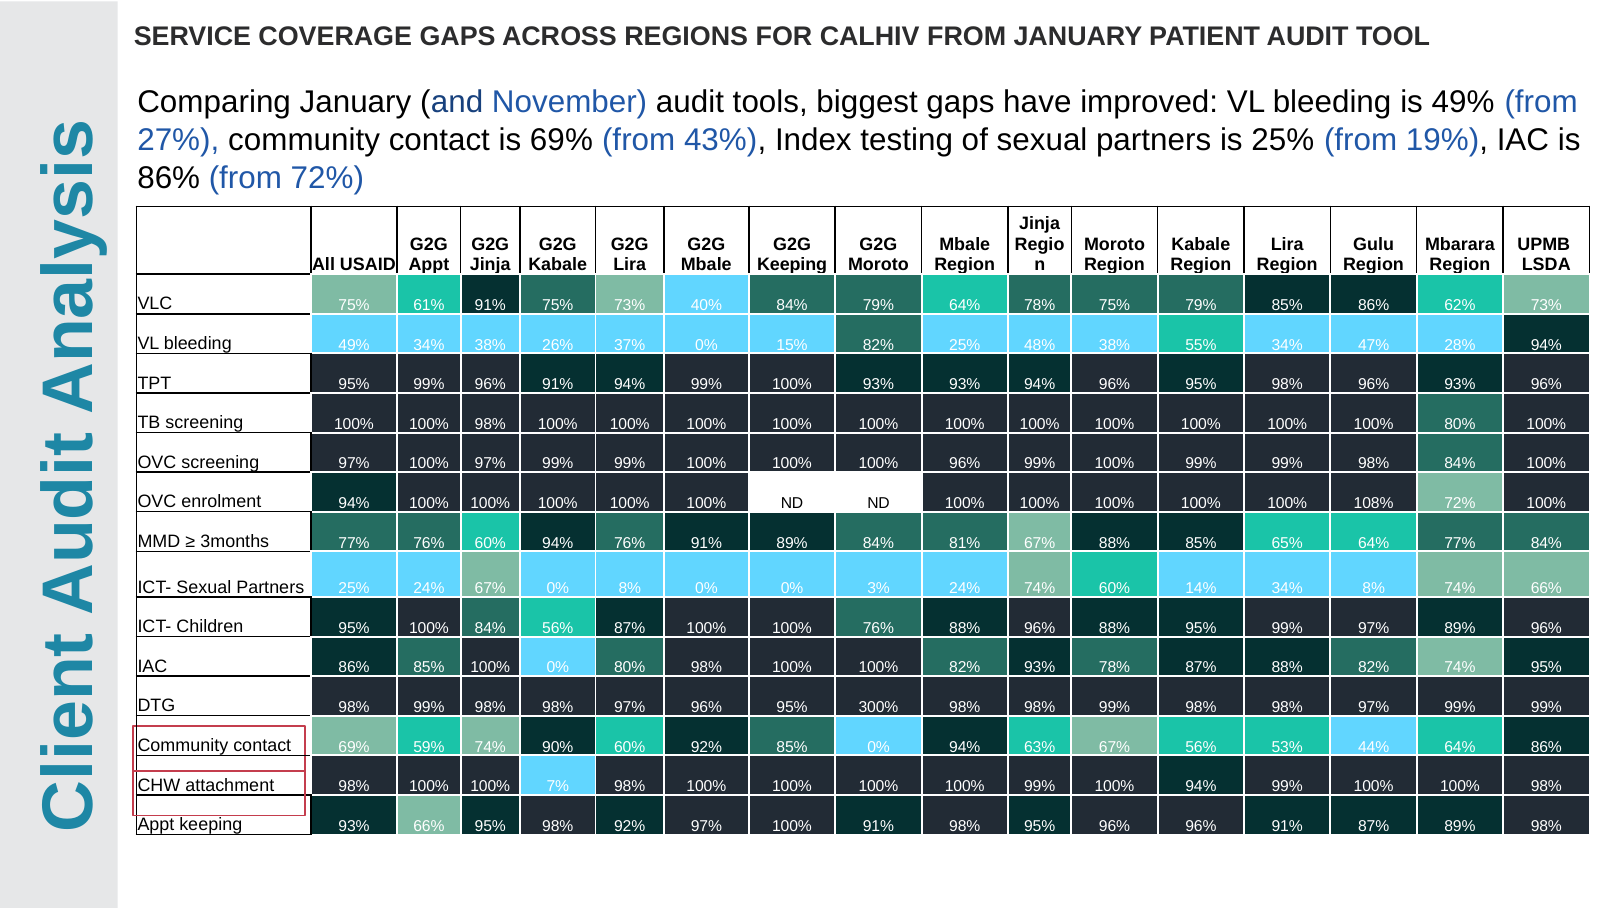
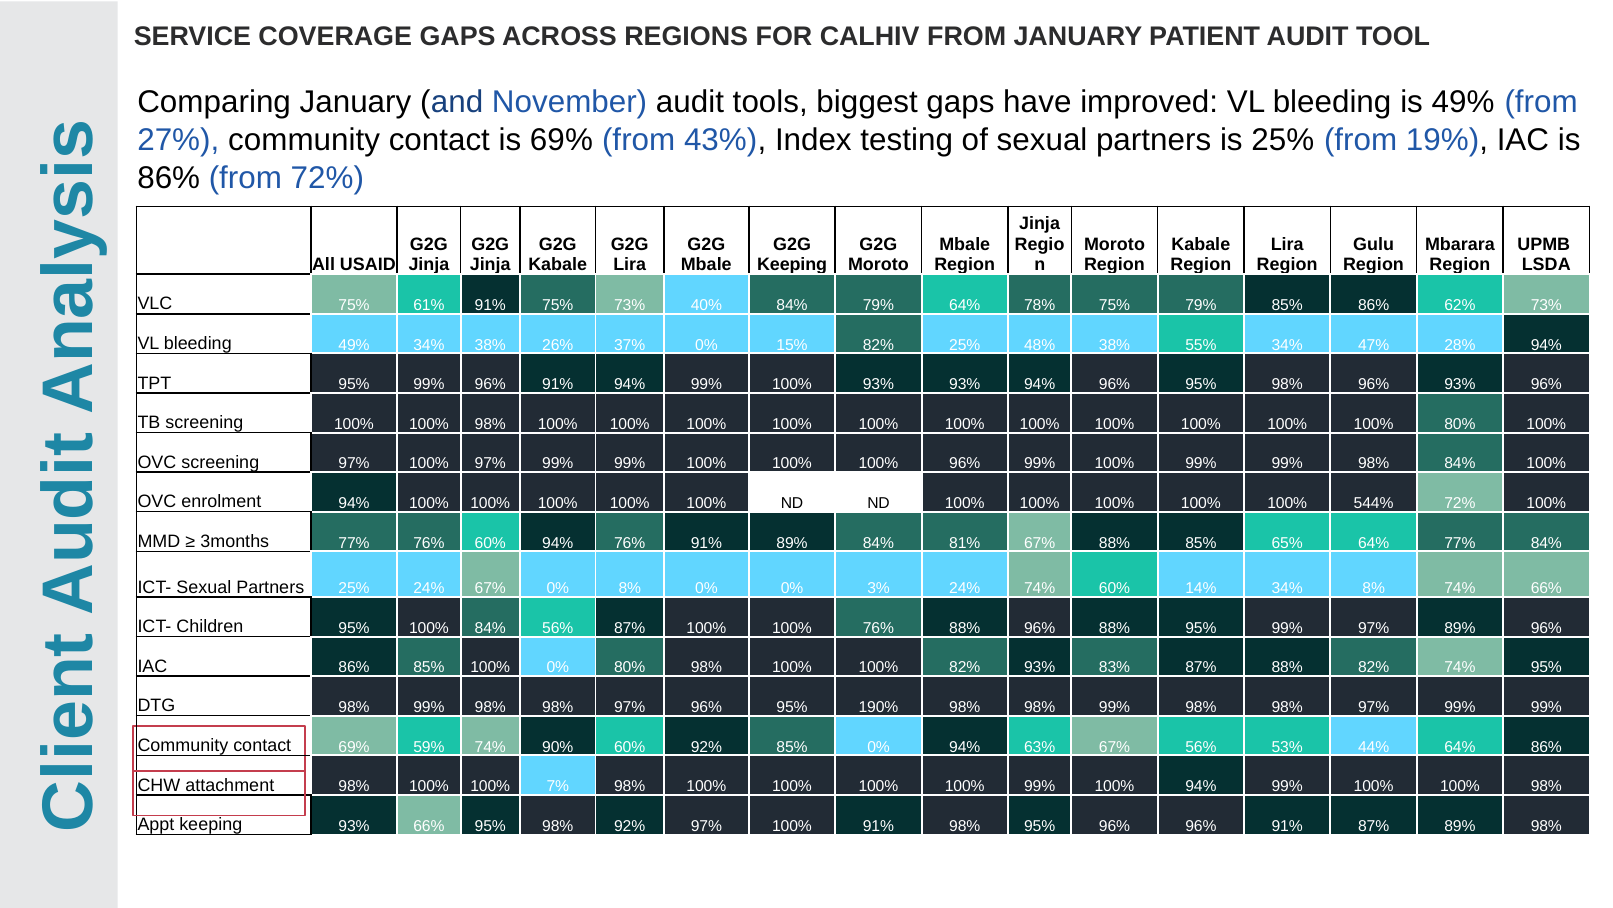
Appt: Appt -> Jinja (429, 264)
108%: 108% -> 544% (1374, 503)
93% 78%: 78% -> 83% (1115, 667)
300%: 300% -> 190% (878, 707)
